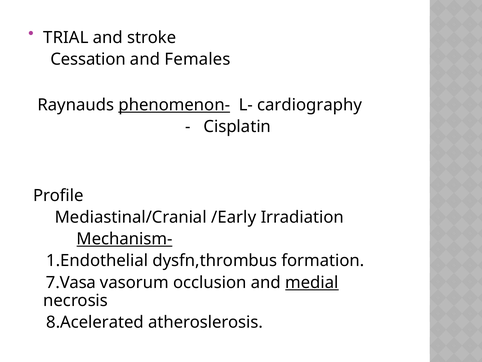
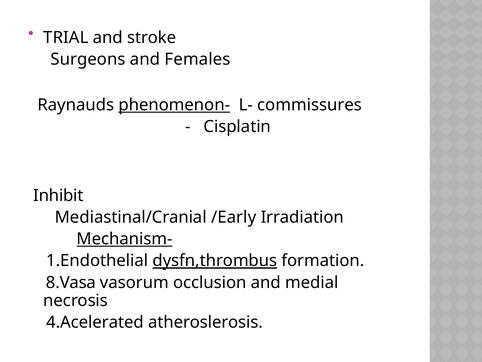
Cessation: Cessation -> Surgeons (88, 59)
cardiography: cardiography -> commissures (310, 105)
Profile: Profile -> Inhibit (58, 195)
dysfn,thrombus underline: none -> present (215, 260)
7.Vasa: 7.Vasa -> 8.Vasa (71, 282)
medial underline: present -> none (312, 282)
8.Acelerated: 8.Acelerated -> 4.Acelerated (95, 322)
